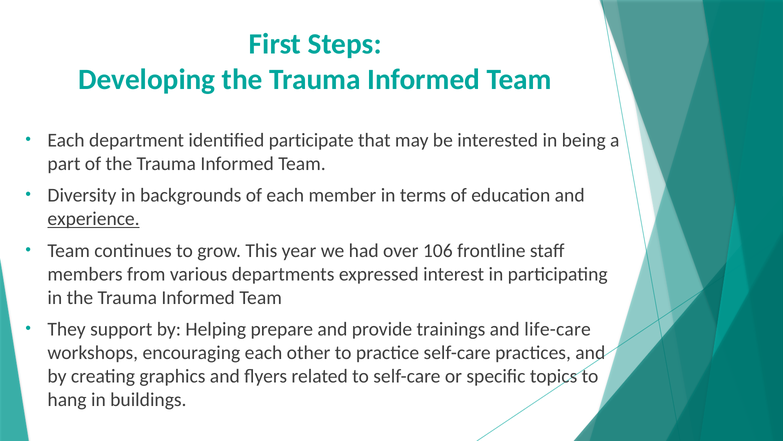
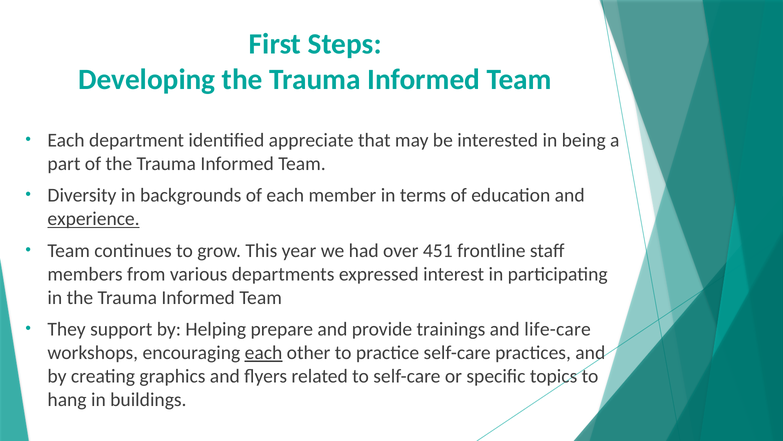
participate: participate -> appreciate (311, 140)
106: 106 -> 451 (438, 250)
each underline: none -> present (263, 352)
